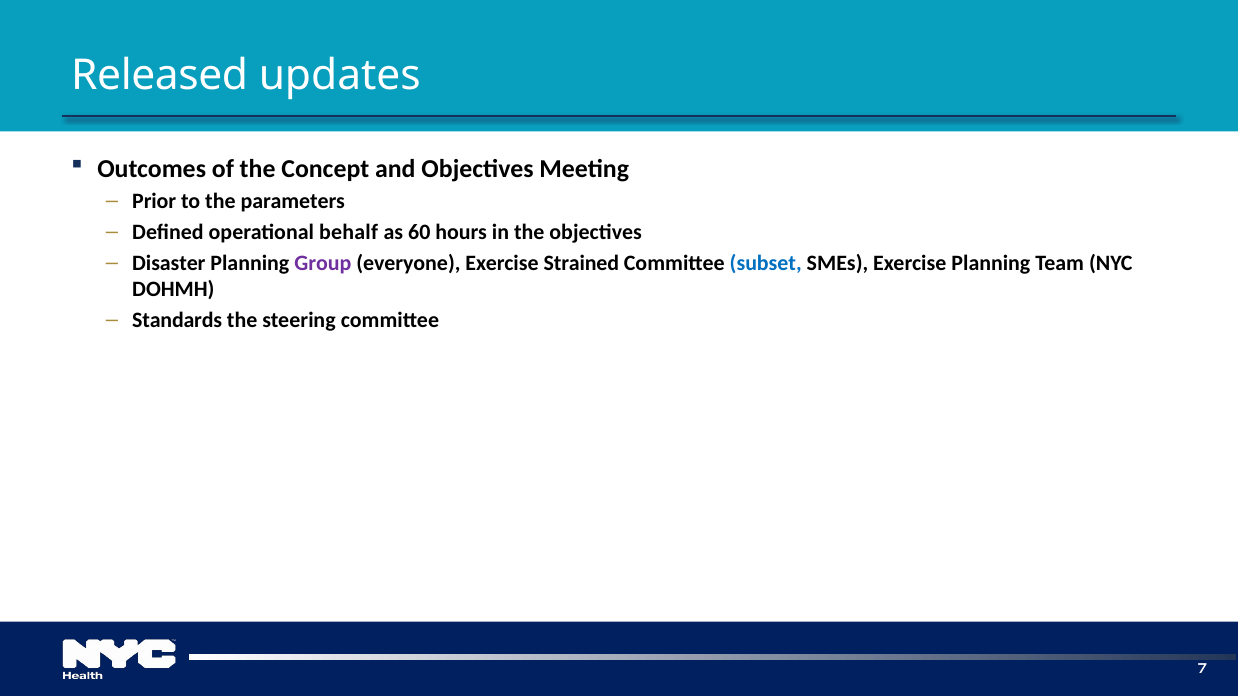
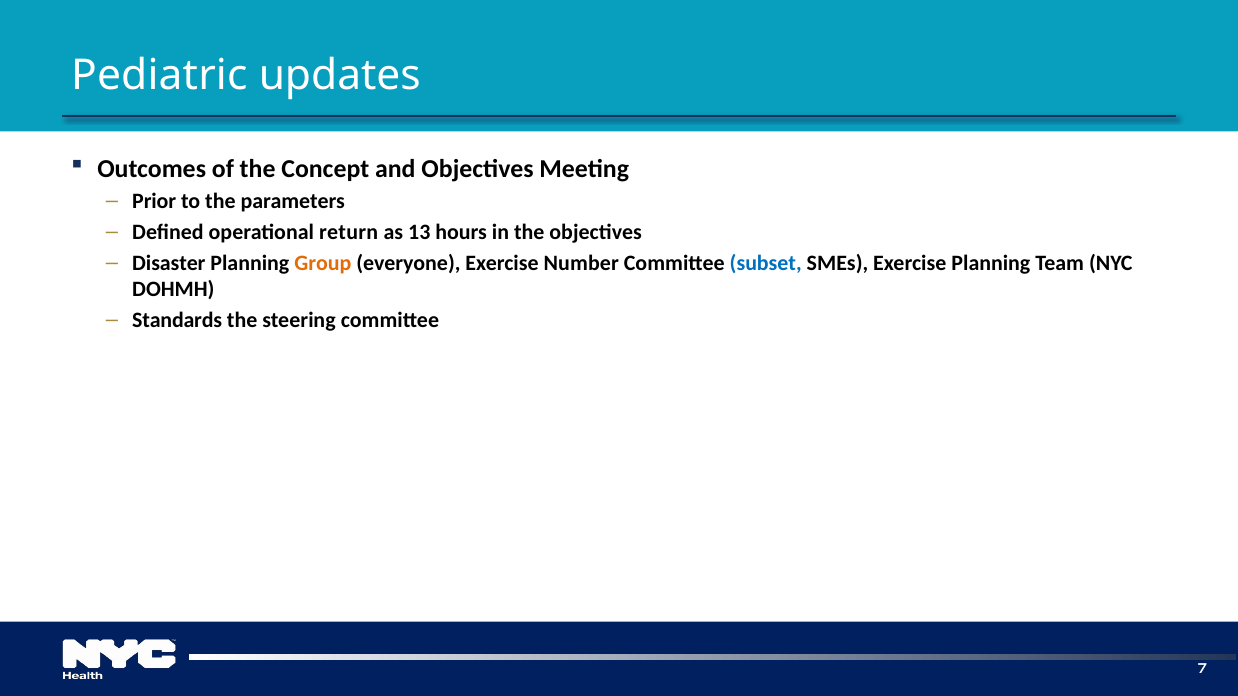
Released: Released -> Pediatric (159, 75)
behalf: behalf -> return (349, 233)
60: 60 -> 13 (419, 233)
Group colour: purple -> orange (323, 263)
Strained: Strained -> Number (581, 263)
